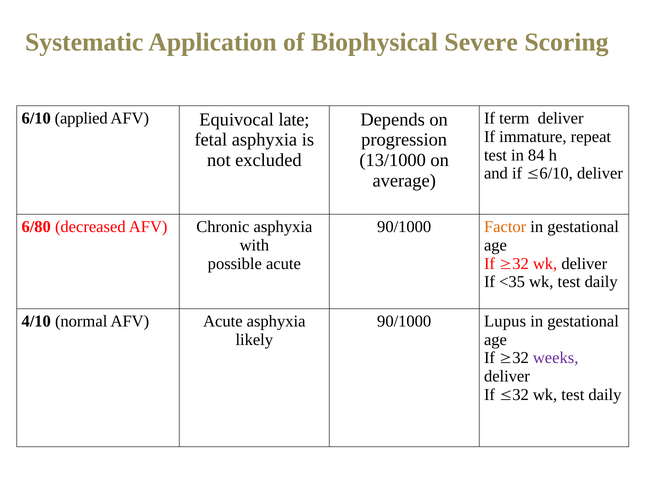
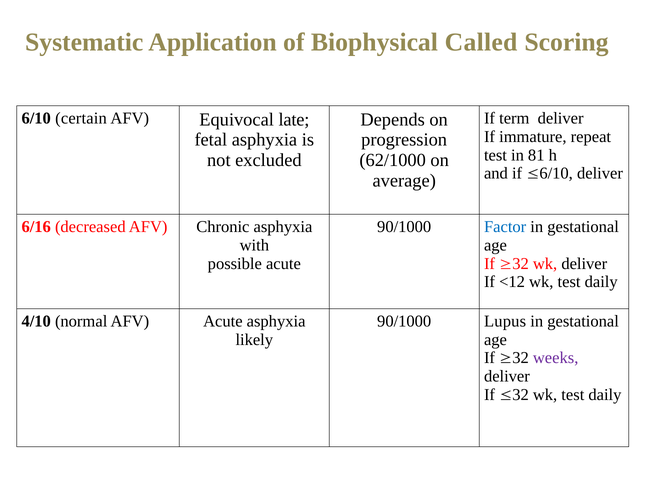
Severe: Severe -> Called (481, 42)
applied: applied -> certain (81, 118)
84: 84 -> 81 (536, 155)
13/1000: 13/1000 -> 62/1000 (393, 160)
6/80: 6/80 -> 6/16 (36, 227)
Factor colour: orange -> blue (505, 227)
<35: <35 -> <12 (512, 282)
